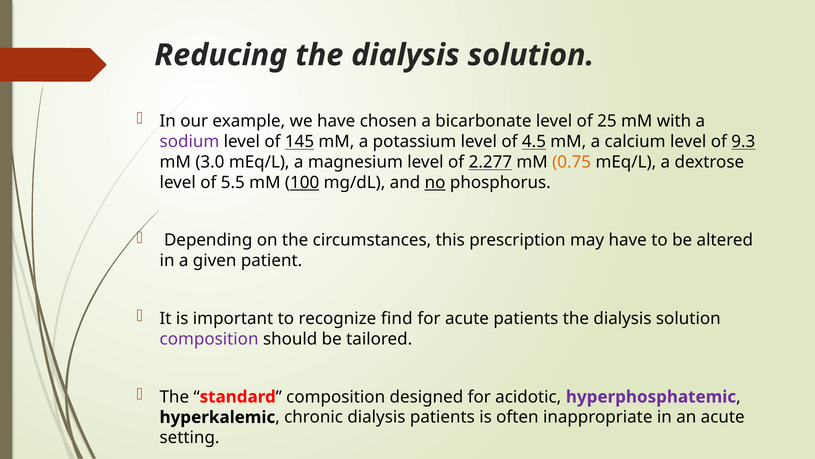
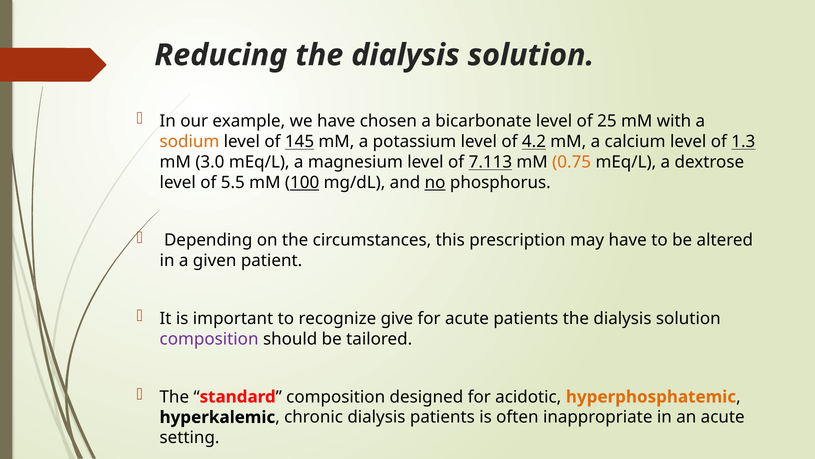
sodium colour: purple -> orange (189, 141)
4.5: 4.5 -> 4.2 (534, 141)
9.3: 9.3 -> 1.3 (743, 141)
2.277: 2.277 -> 7.113 (490, 162)
find: find -> give (397, 318)
hyperphosphatemic colour: purple -> orange (651, 396)
